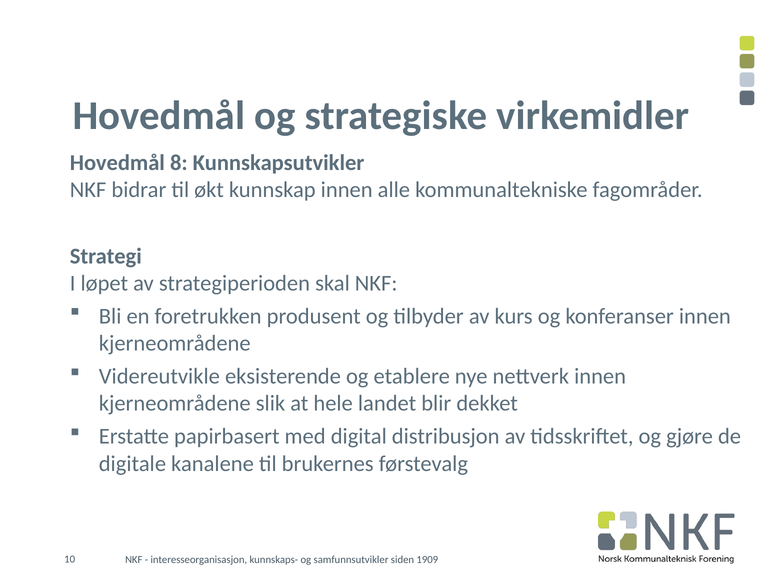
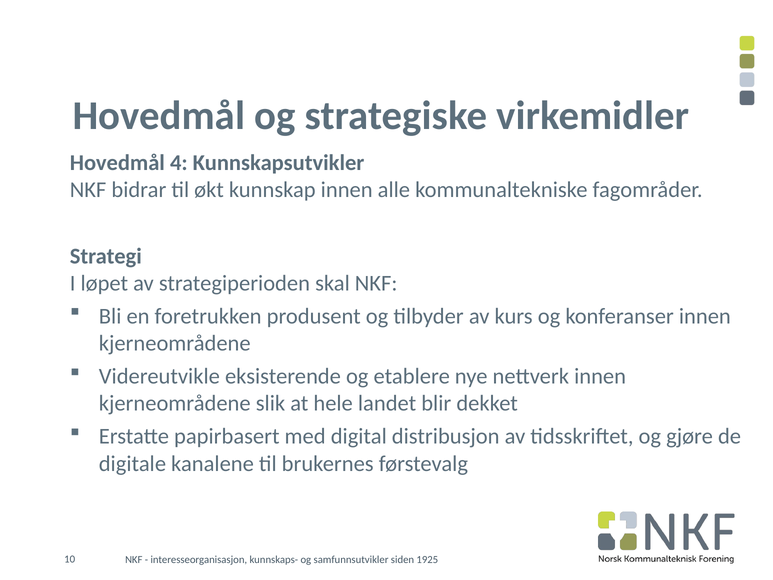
8: 8 -> 4 (179, 163)
1909: 1909 -> 1925 (427, 559)
